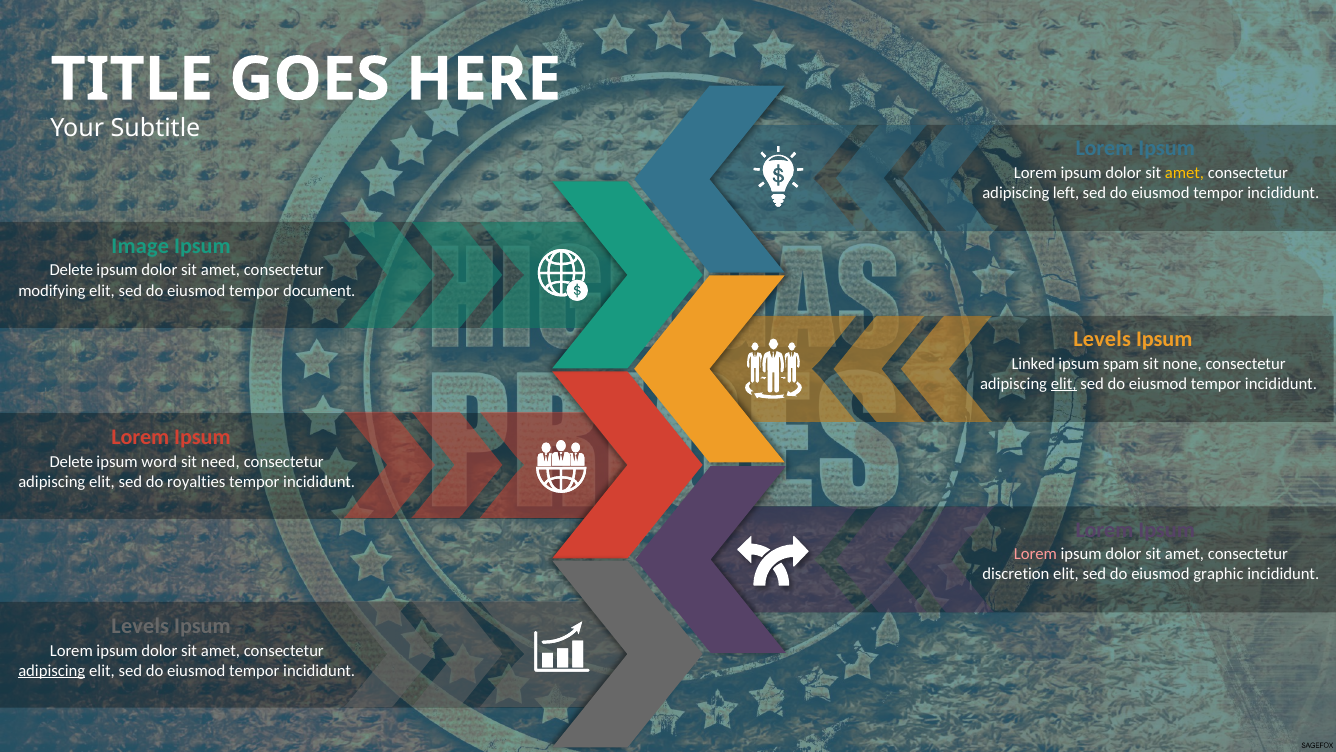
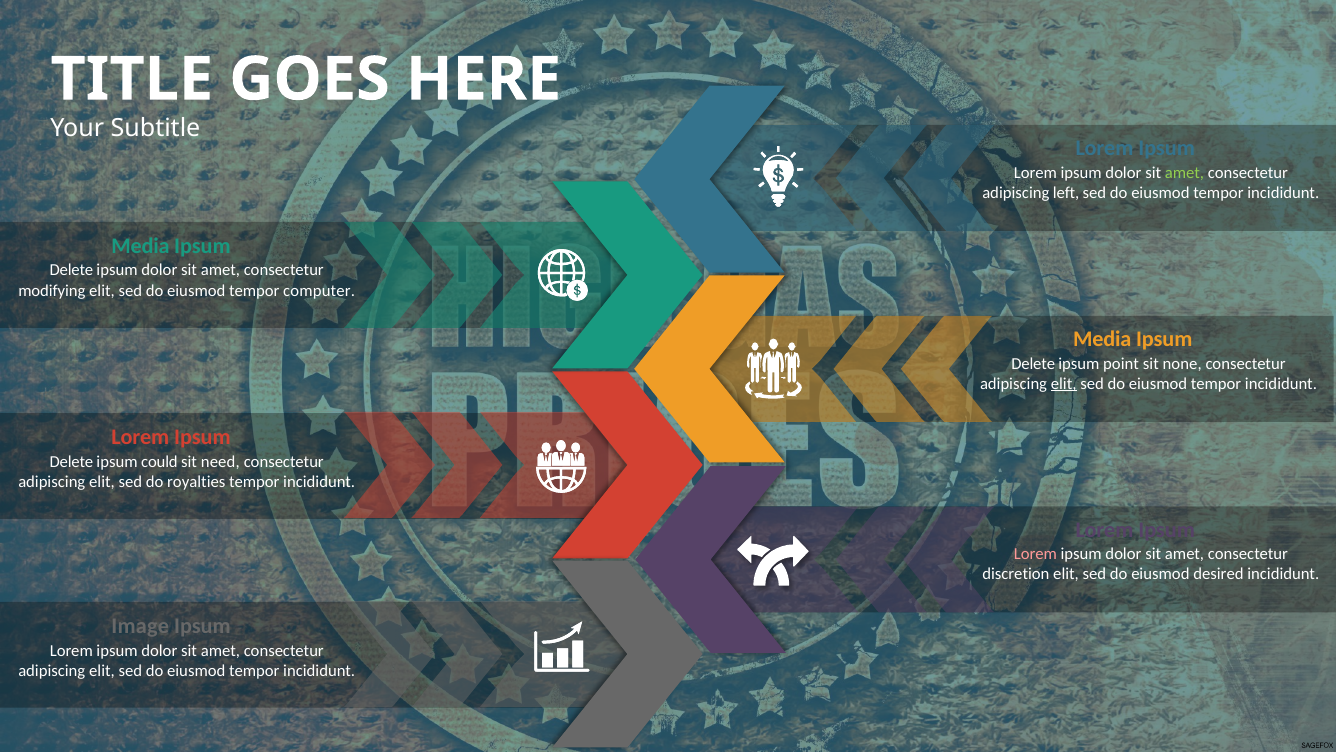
amet colour: yellow -> light green (1185, 173)
Image: Image -> Media (140, 246)
document: document -> computer (319, 290)
Levels: Levels -> Media (1102, 339)
Linked: Linked -> Delete (1033, 363)
spam: spam -> point (1121, 363)
word: word -> could (159, 461)
graphic: graphic -> desired (1218, 574)
Levels: Levels -> Image (140, 626)
adipiscing underline: present -> none (52, 670)
